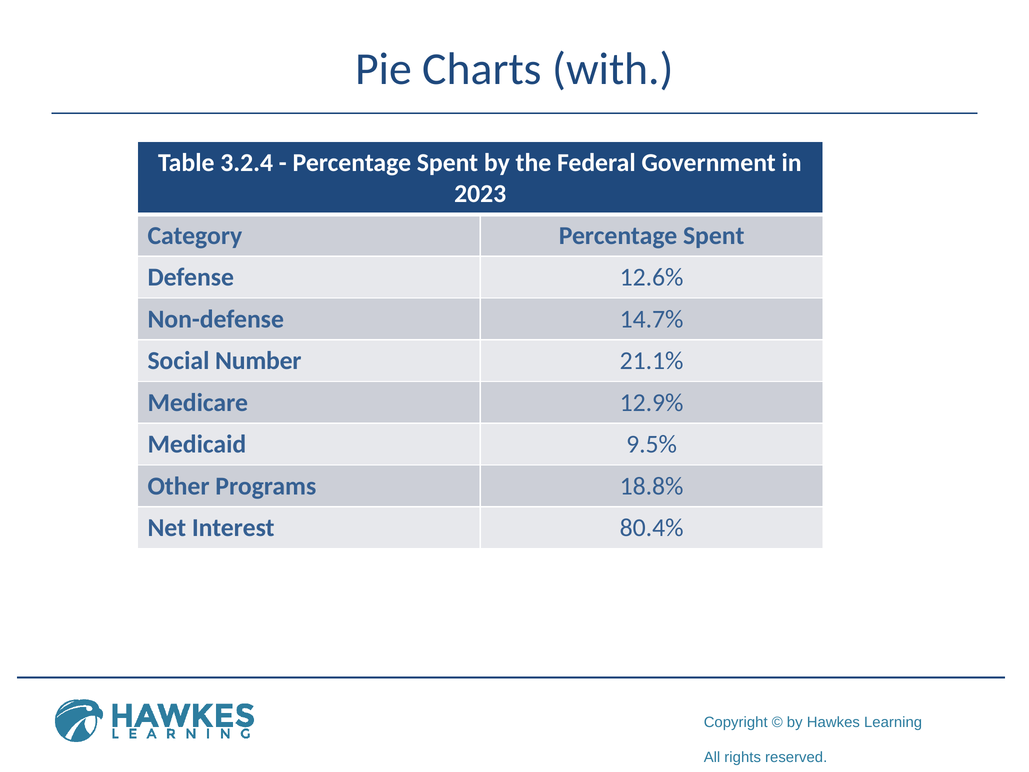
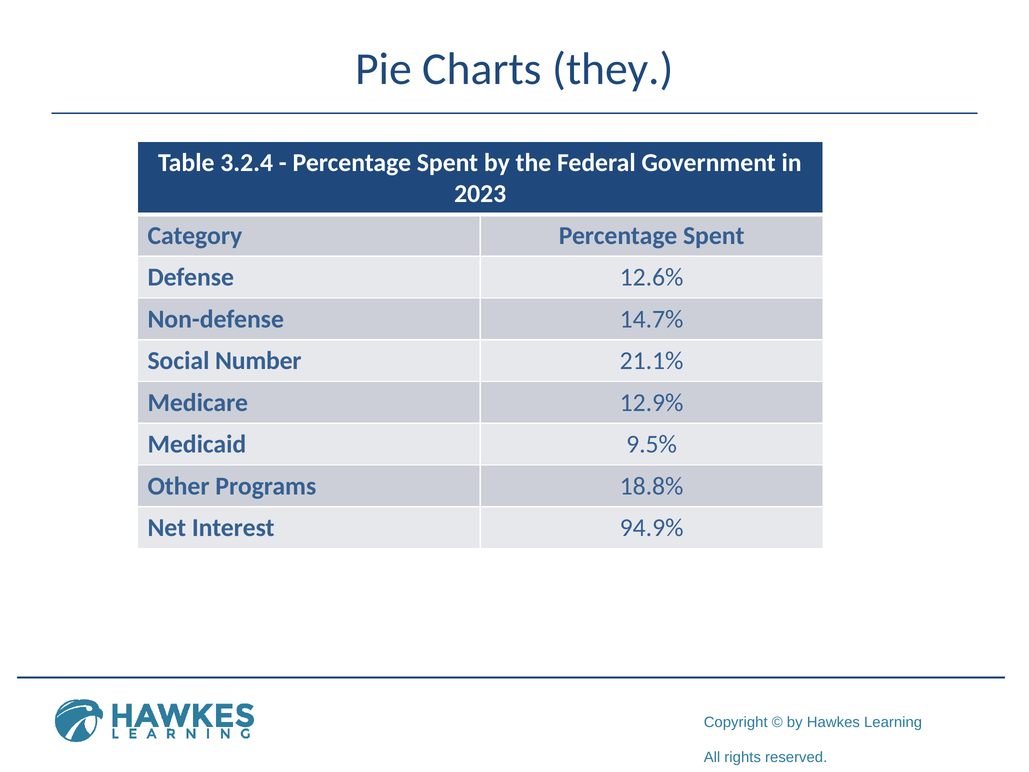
with: with -> they (613, 69)
80.4%: 80.4% -> 94.9% (652, 528)
